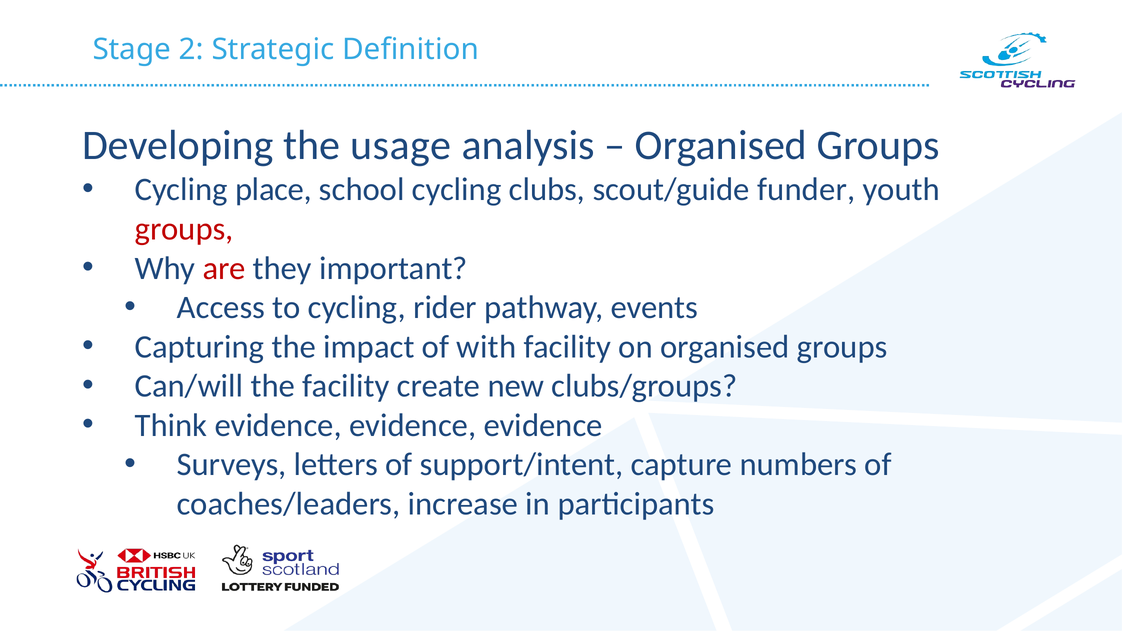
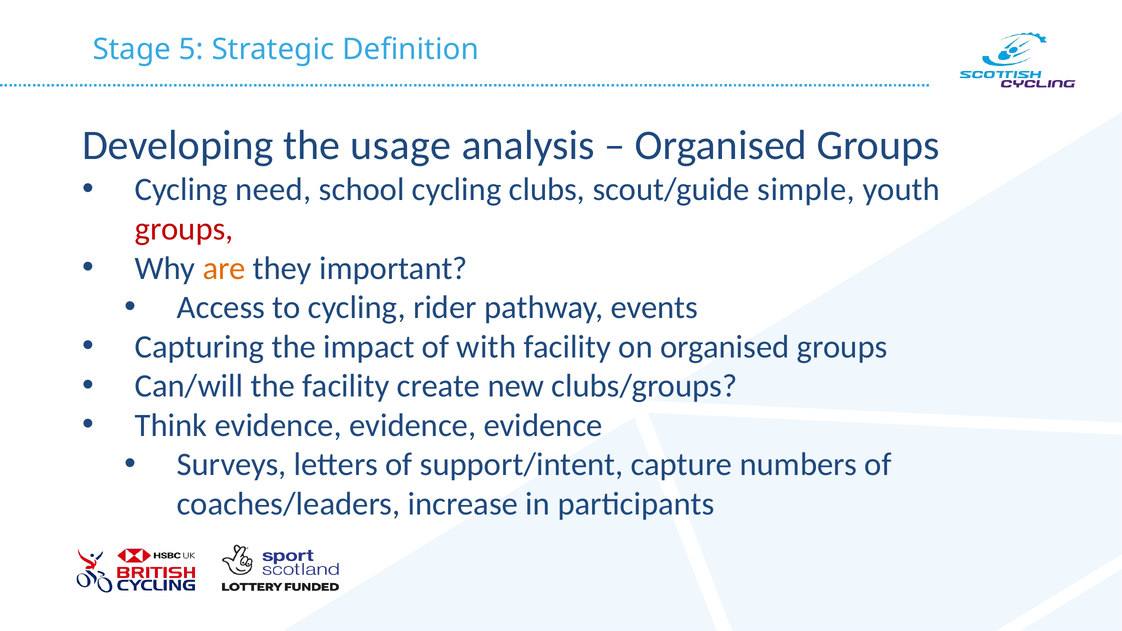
2: 2 -> 5 (191, 50)
place: place -> need (273, 190)
funder: funder -> simple (806, 190)
are colour: red -> orange (224, 268)
